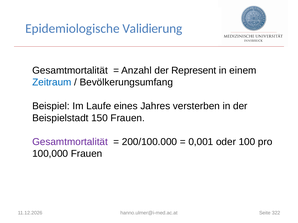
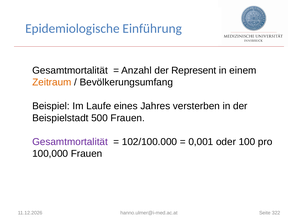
Validierung: Validierung -> Einführung (152, 29)
Zeitraum colour: blue -> orange (52, 82)
150: 150 -> 500 (100, 118)
200/100.000: 200/100.000 -> 102/100.000 (150, 142)
